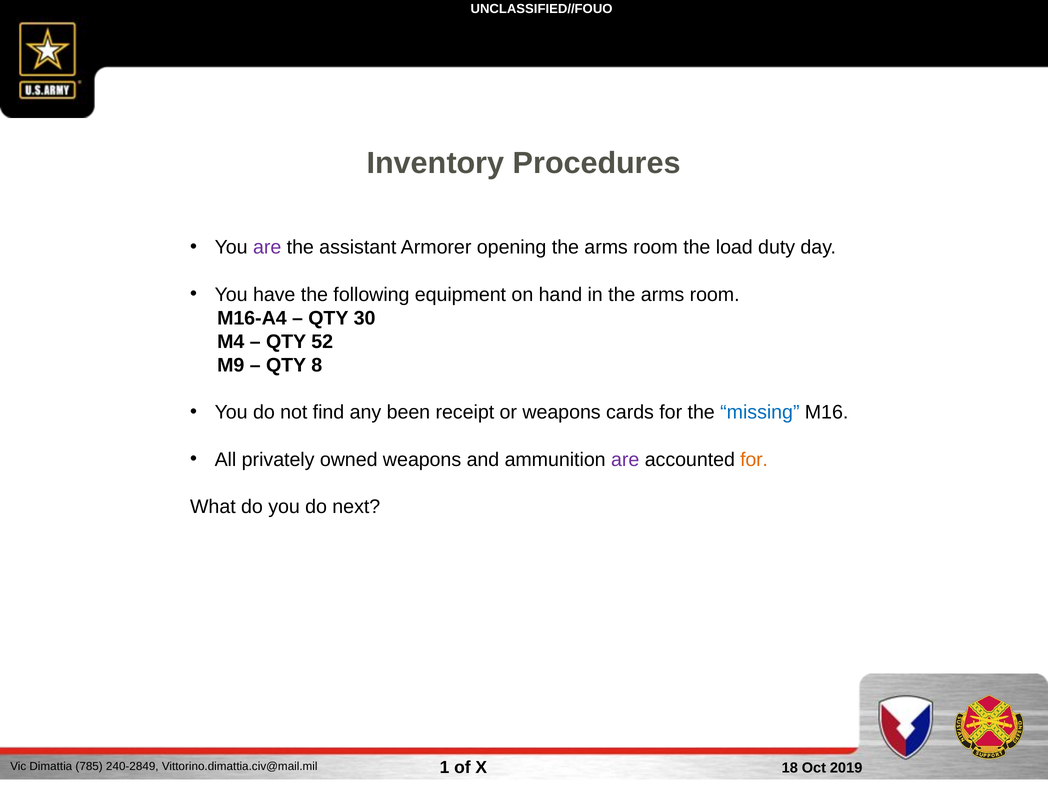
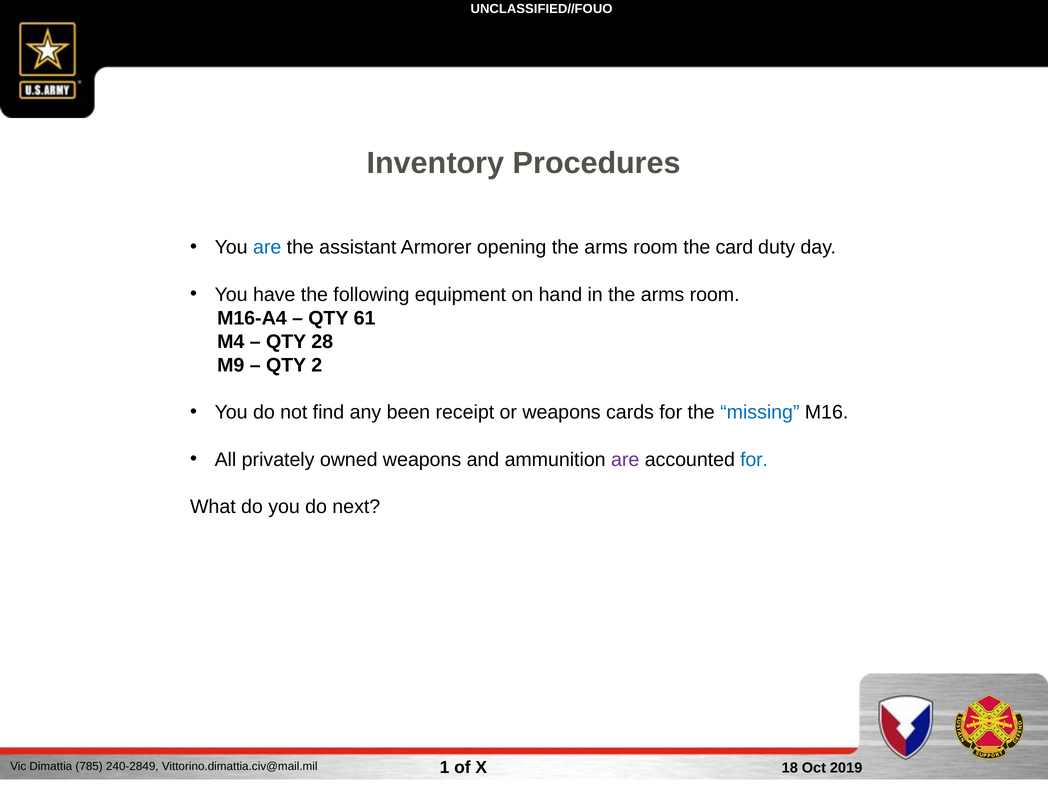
are colour: purple -> blue (267, 248)
load: load -> card (734, 248)
30: 30 -> 61 (365, 318)
52: 52 -> 28 (322, 342)
8: 8 -> 2 (317, 365)
for colour: orange -> blue (754, 460)
